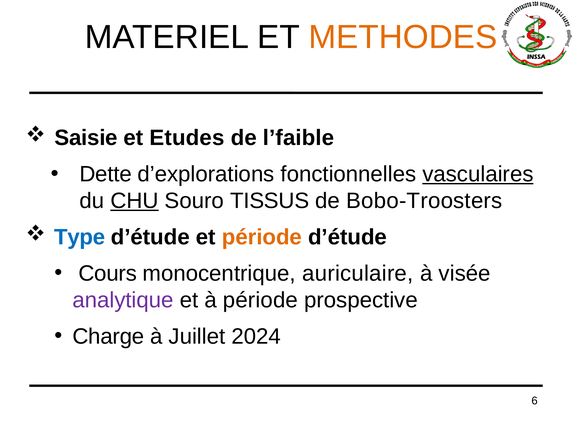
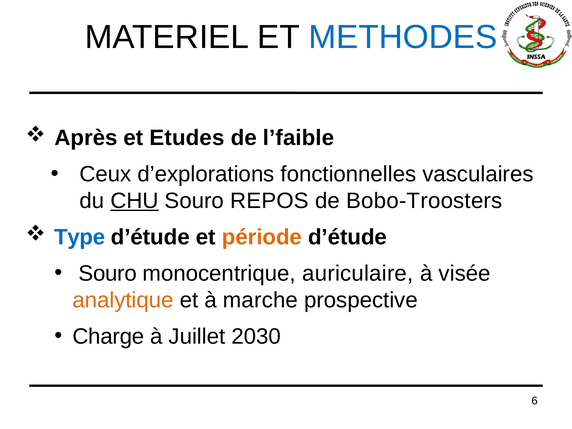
METHODES colour: orange -> blue (403, 37)
Saisie: Saisie -> Après (86, 138)
Dette: Dette -> Ceux (106, 174)
vasculaires underline: present -> none (478, 174)
TISSUS: TISSUS -> REPOS (269, 201)
Cours: Cours -> Souro (108, 273)
analytique colour: purple -> orange (123, 300)
à période: période -> marche (260, 300)
2024: 2024 -> 2030 (256, 336)
